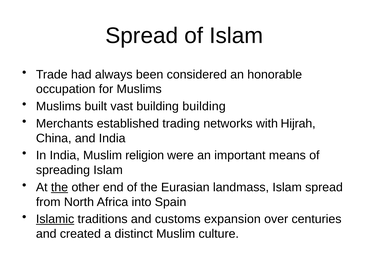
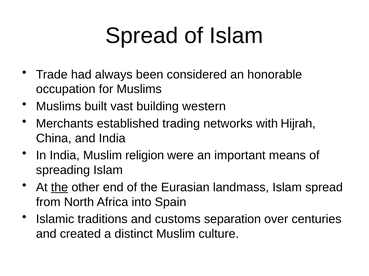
building building: building -> western (204, 107)
Islamic underline: present -> none (55, 220)
expansion: expansion -> separation (232, 220)
